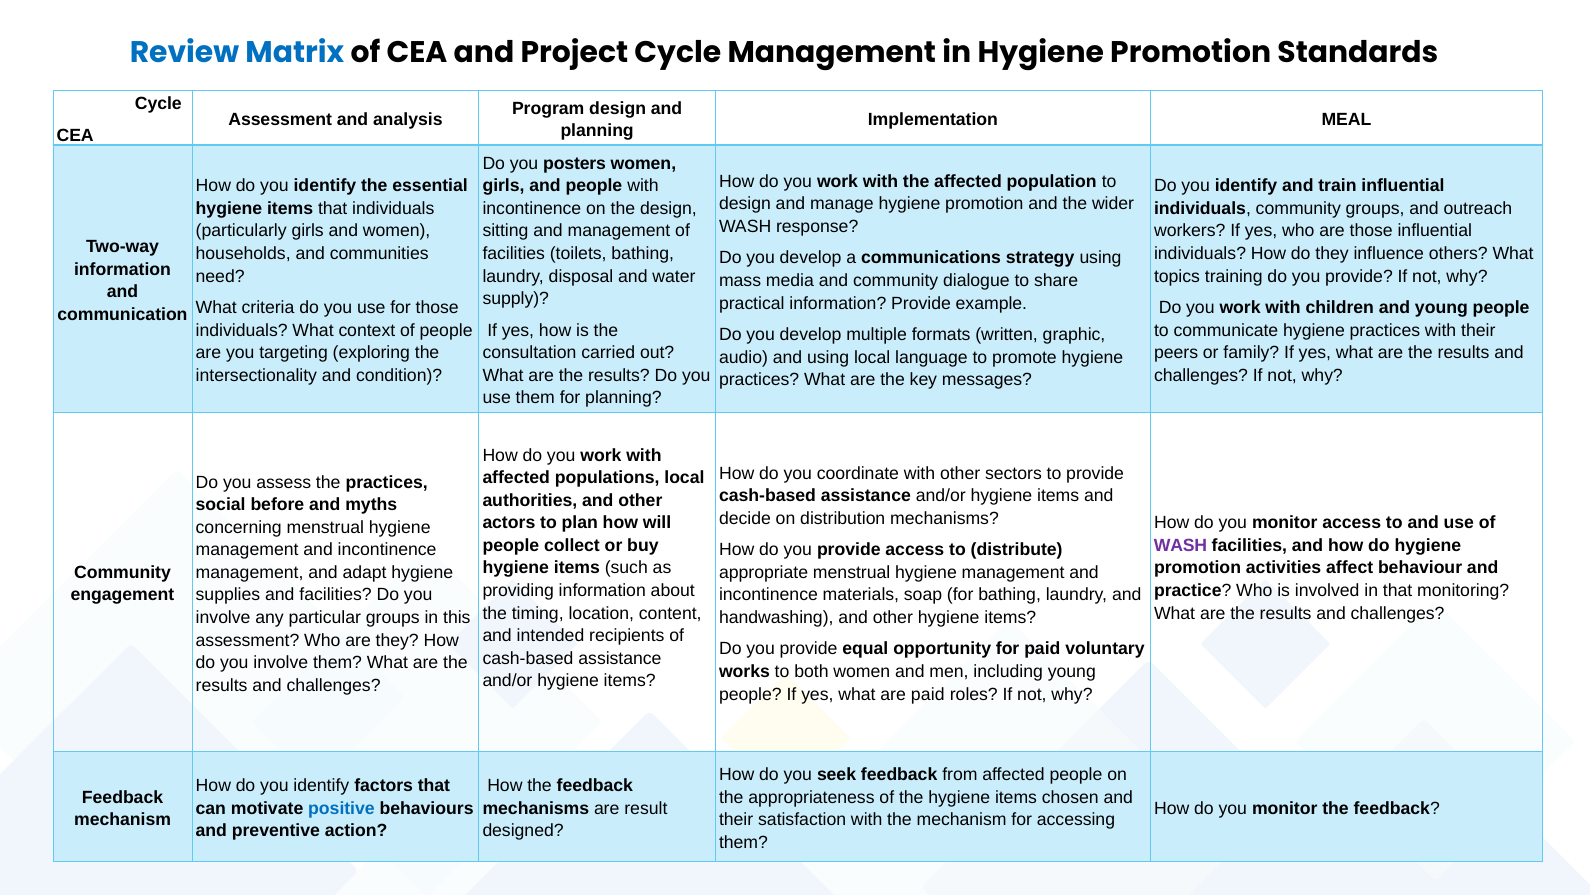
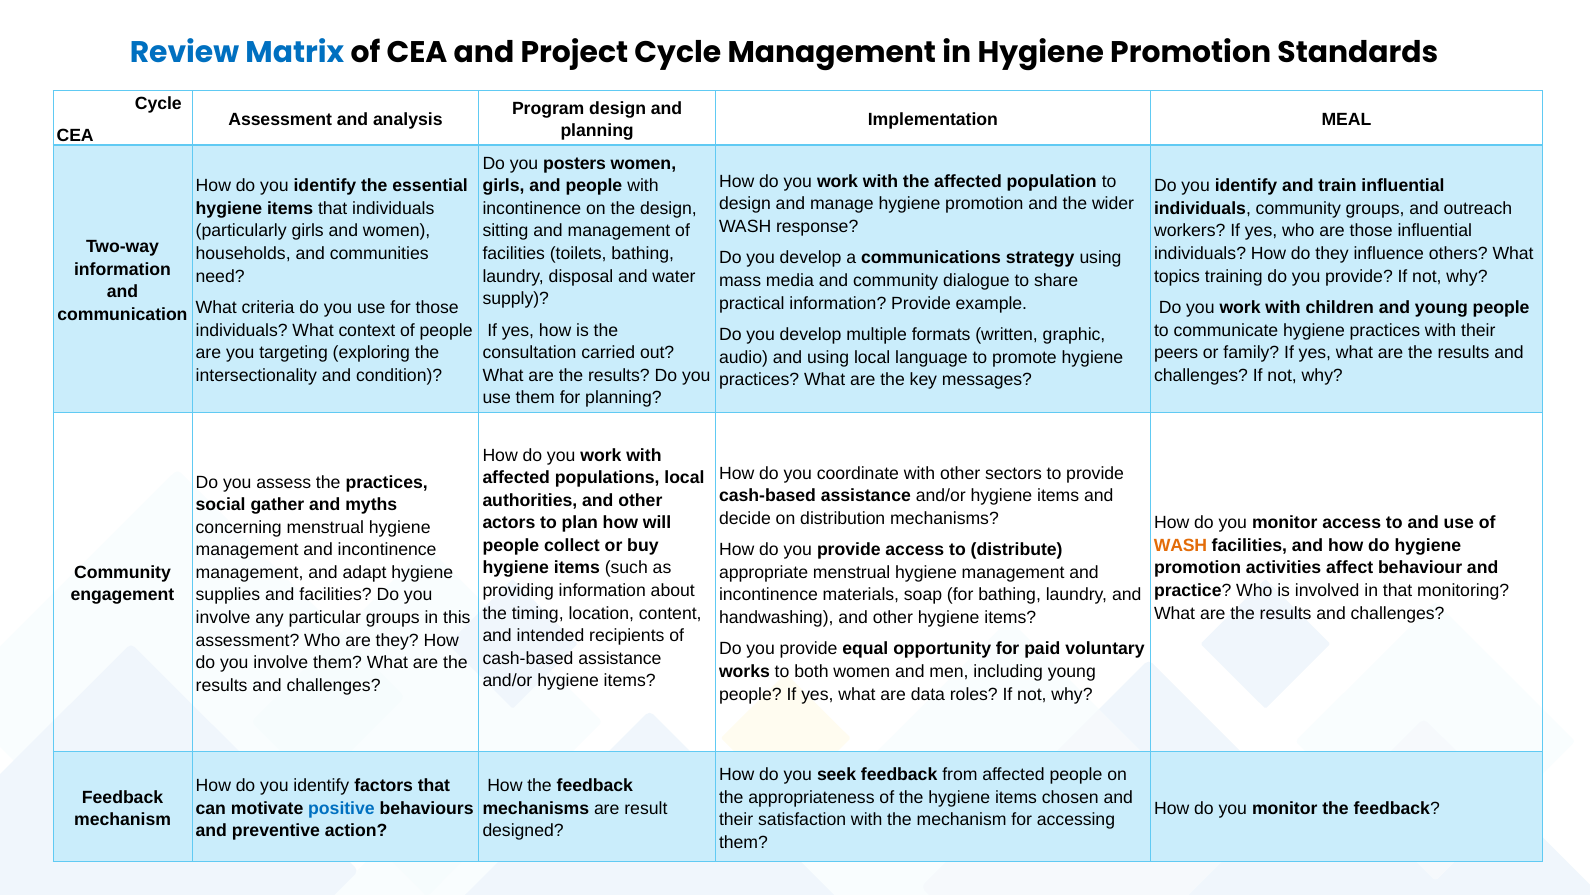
before: before -> gather (277, 504)
WASH colour: purple -> orange (1181, 545)
are paid: paid -> data (928, 694)
